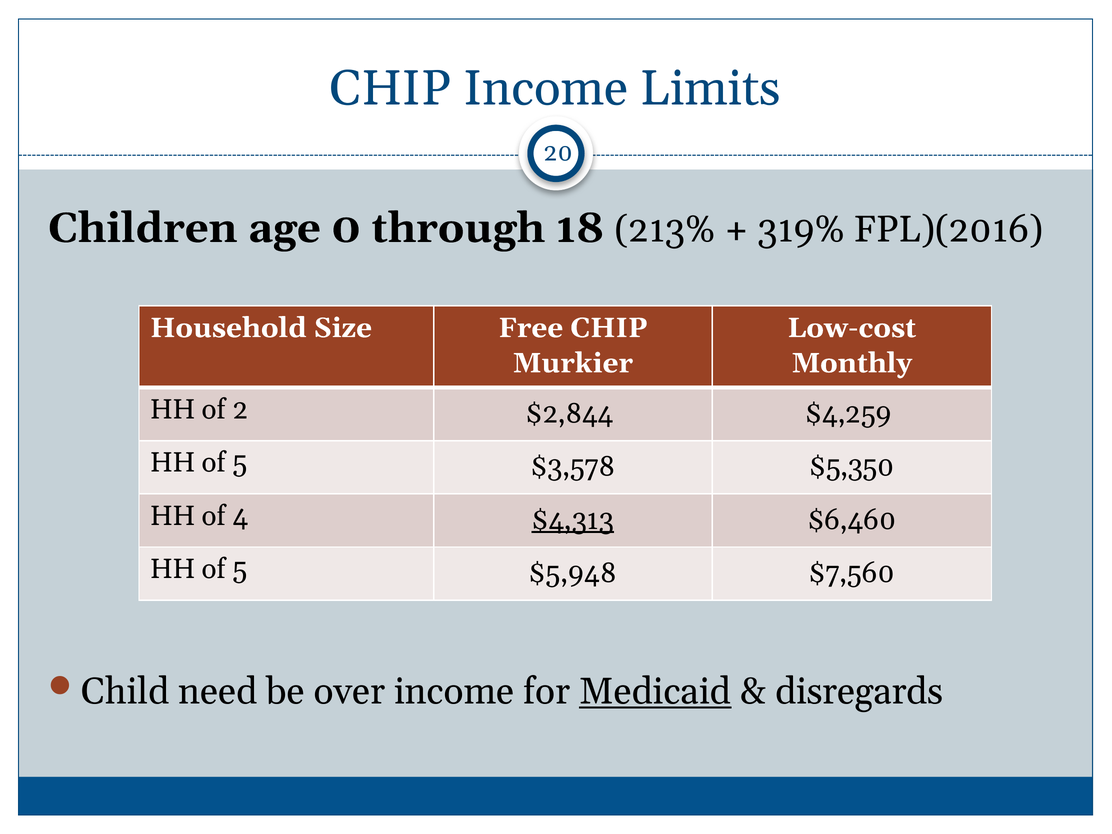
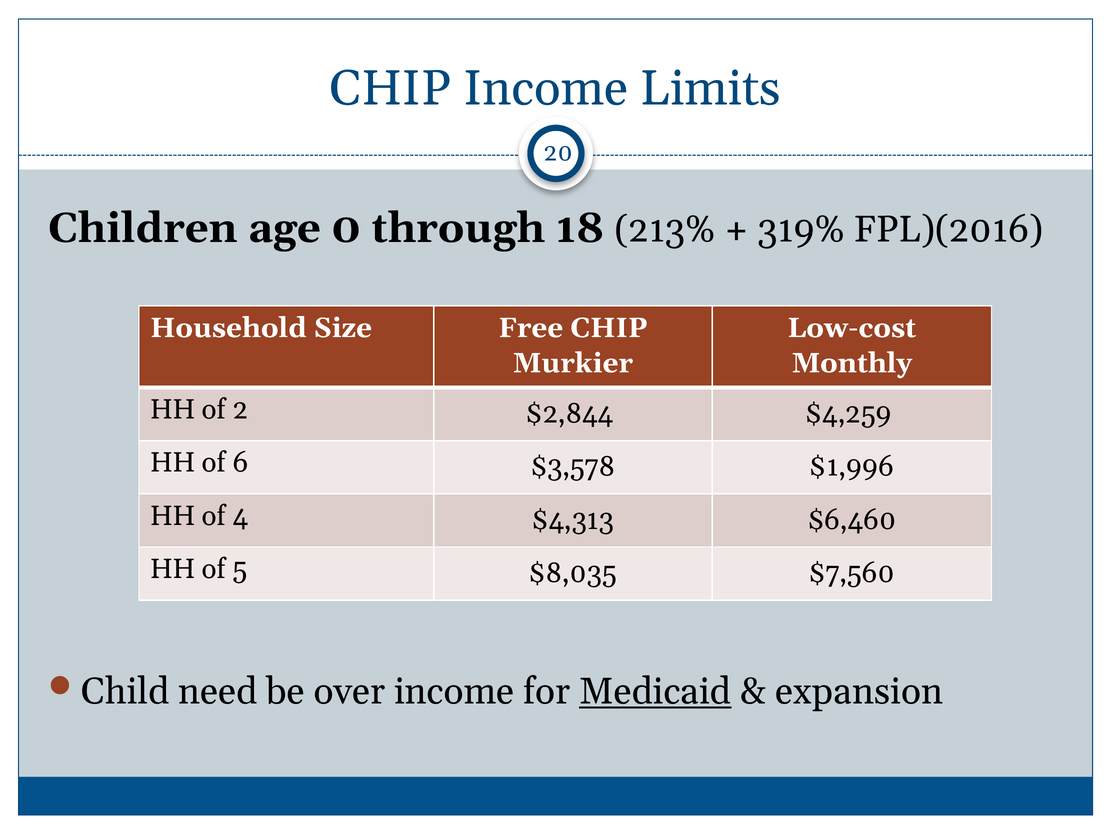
5: 5 -> 6 (241, 463)
$5,350: $5,350 -> $1,996 (852, 467)
$4,313 underline: present -> none (573, 520)
$5,948: $5,948 -> $8,035 (573, 573)
disregards: disregards -> expansion (859, 692)
